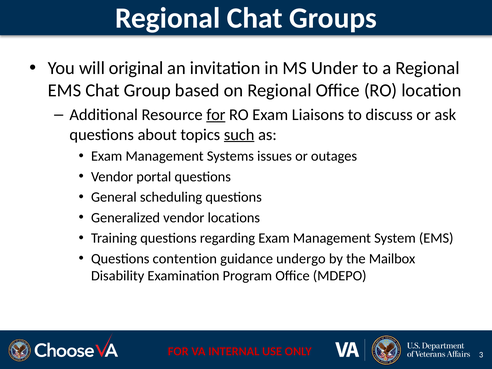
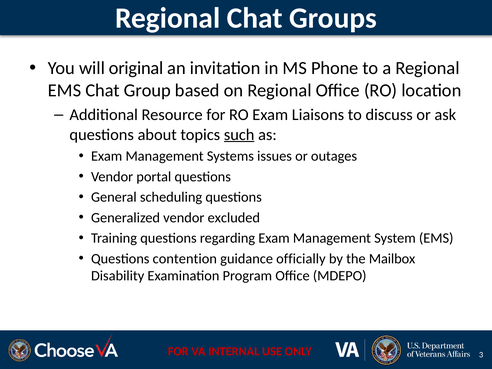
Under: Under -> Phone (335, 68)
for underline: present -> none (216, 115)
locations: locations -> excluded (234, 218)
undergo: undergo -> officially (301, 259)
